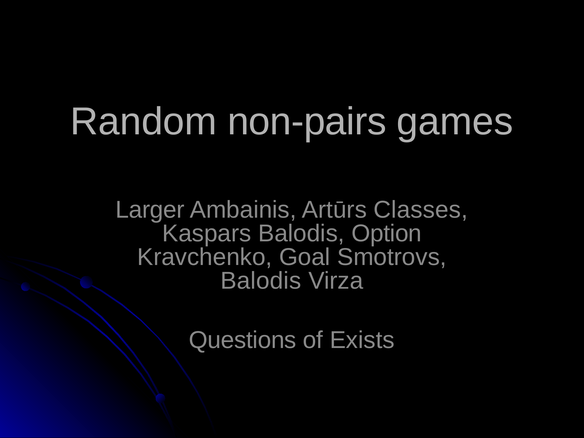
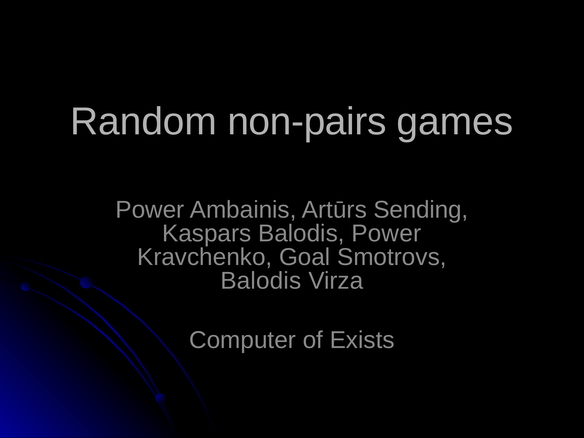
Larger: Larger -> Power (150, 210)
Classes: Classes -> Sending (421, 210)
Balodis Option: Option -> Power (386, 234)
Questions: Questions -> Computer (243, 340)
